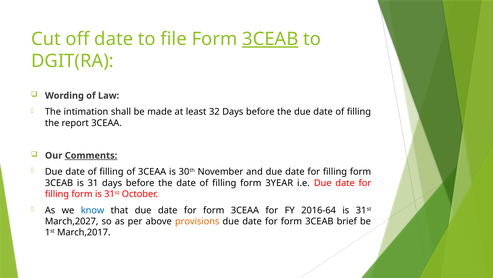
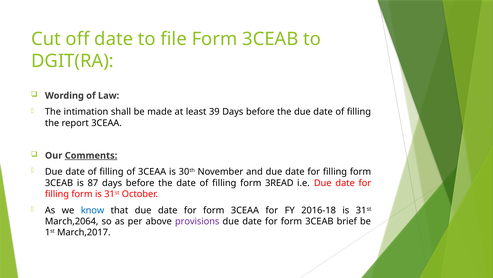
3CEAB underline: present -> none (270, 39)
32: 32 -> 39 (214, 112)
31: 31 -> 87 (93, 183)
3YEAR: 3YEAR -> 3READ (279, 183)
2016-64: 2016-64 -> 2016-18 (319, 210)
March,2027: March,2027 -> March,2064 (72, 221)
provisions colour: orange -> purple (197, 221)
